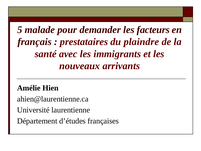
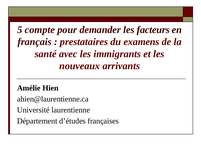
malade: malade -> compte (40, 30)
plaindre: plaindre -> examens (141, 42)
